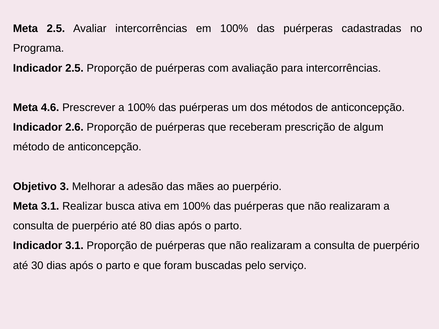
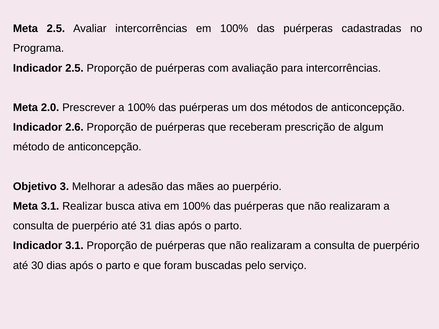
4.6: 4.6 -> 2.0 (50, 108)
80: 80 -> 31 (146, 226)
